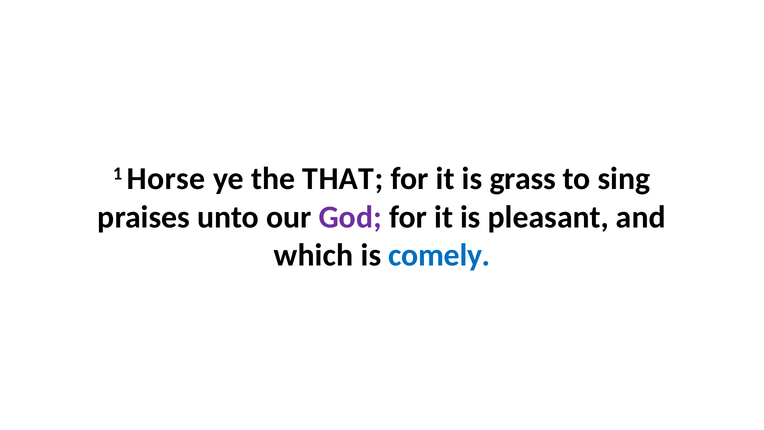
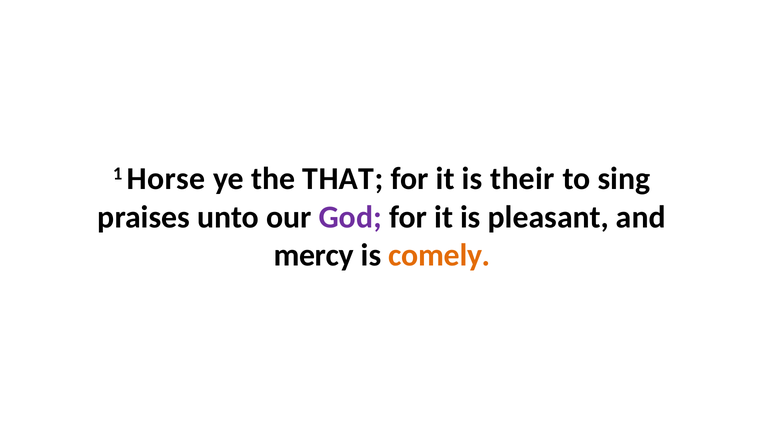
grass: grass -> their (522, 179)
which: which -> mercy (314, 255)
comely colour: blue -> orange (439, 255)
